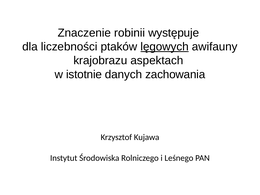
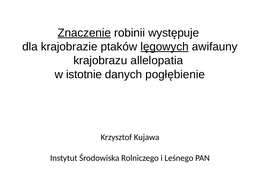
Znaczenie underline: none -> present (84, 33)
liczebności: liczebności -> krajobrazie (69, 47)
aspektach: aspektach -> allelopatia (157, 61)
zachowania: zachowania -> pogłębienie (175, 74)
